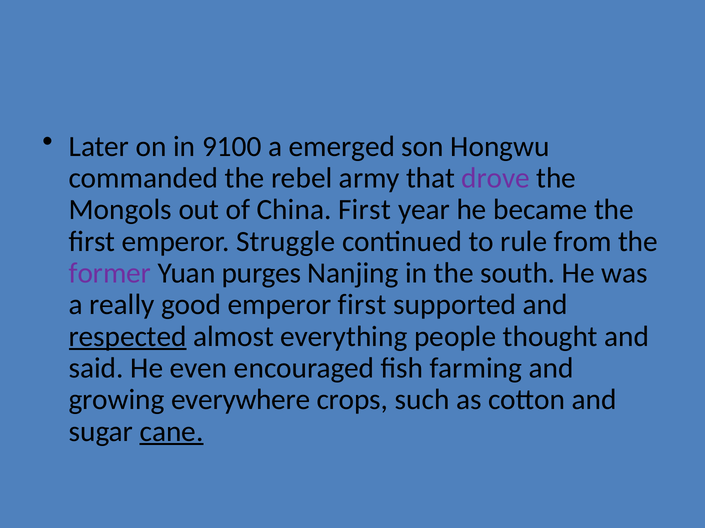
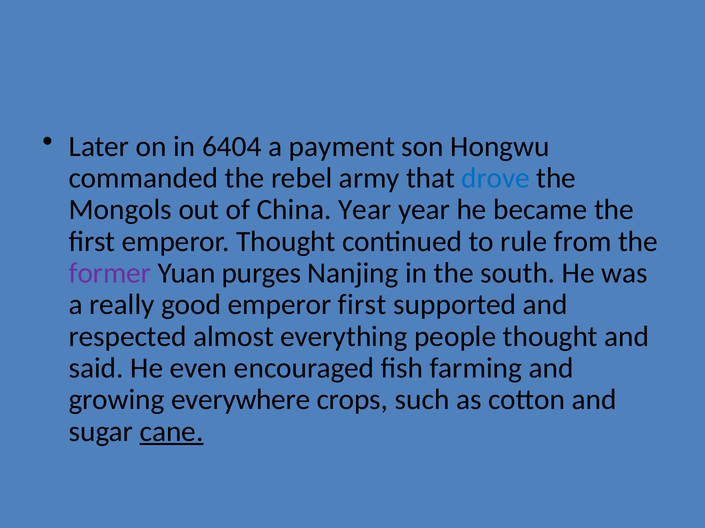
9100: 9100 -> 6404 (232, 147)
emerged: emerged -> payment (342, 147)
drove colour: purple -> blue (496, 178)
China First: First -> Year (365, 210)
emperor Struggle: Struggle -> Thought (286, 242)
respected underline: present -> none (128, 337)
